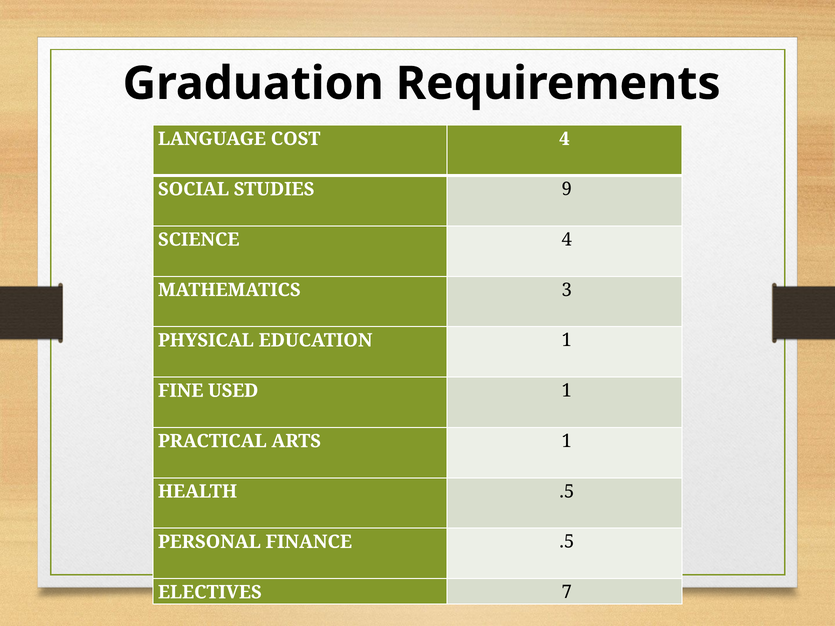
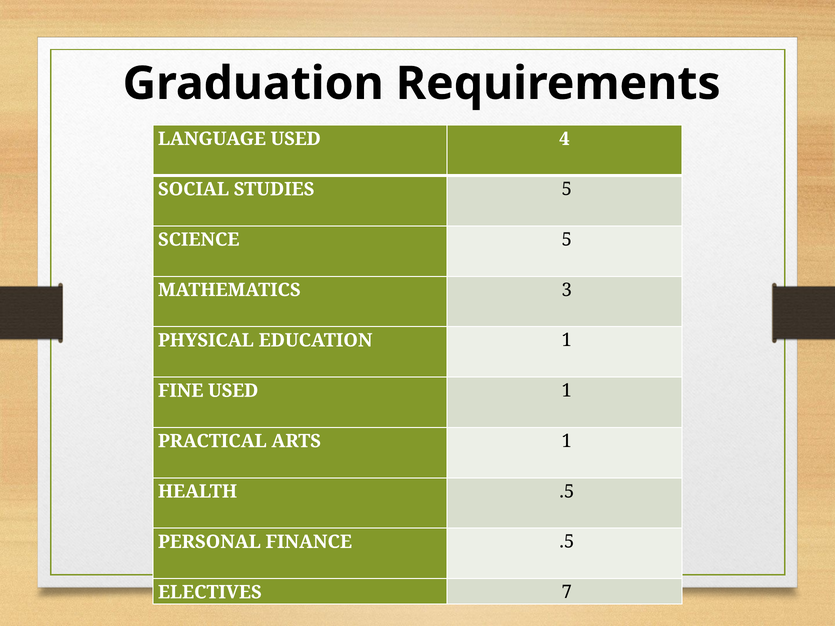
LANGUAGE COST: COST -> USED (296, 139)
STUDIES 9: 9 -> 5 (567, 189)
SCIENCE 4: 4 -> 5 (567, 240)
